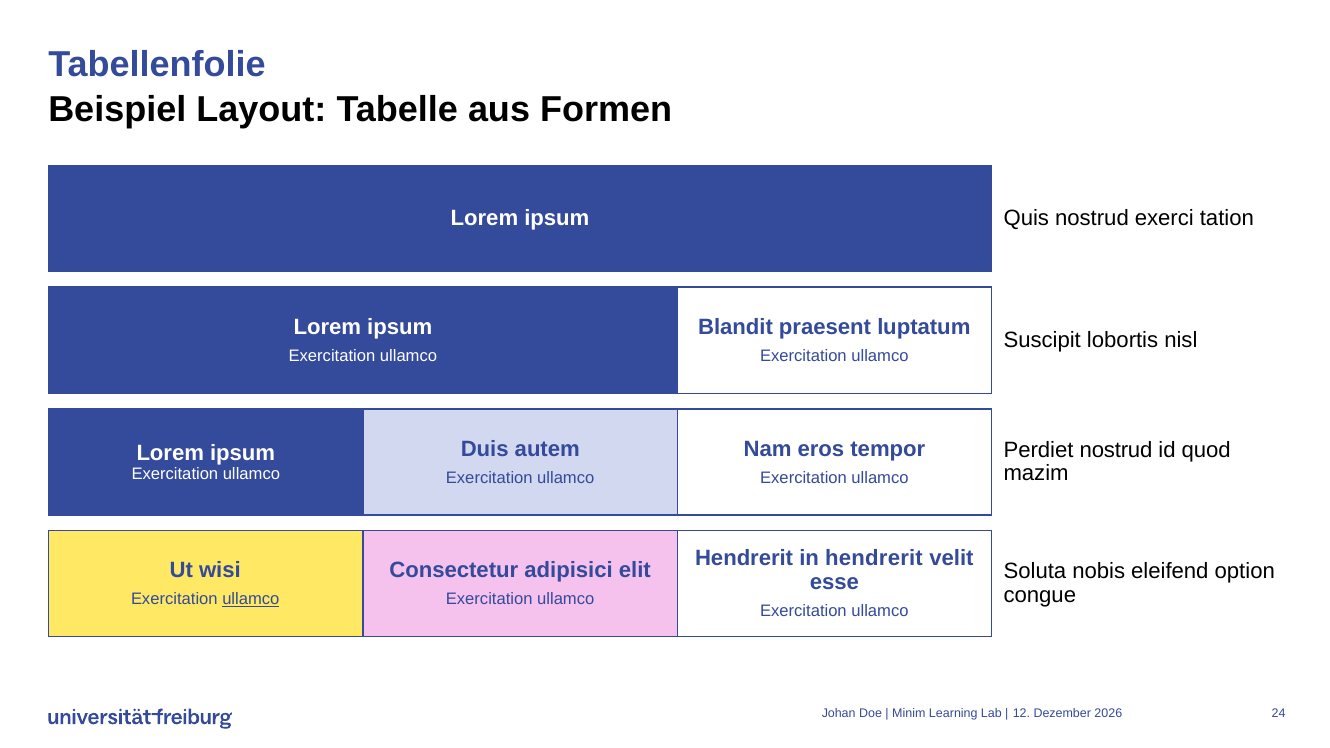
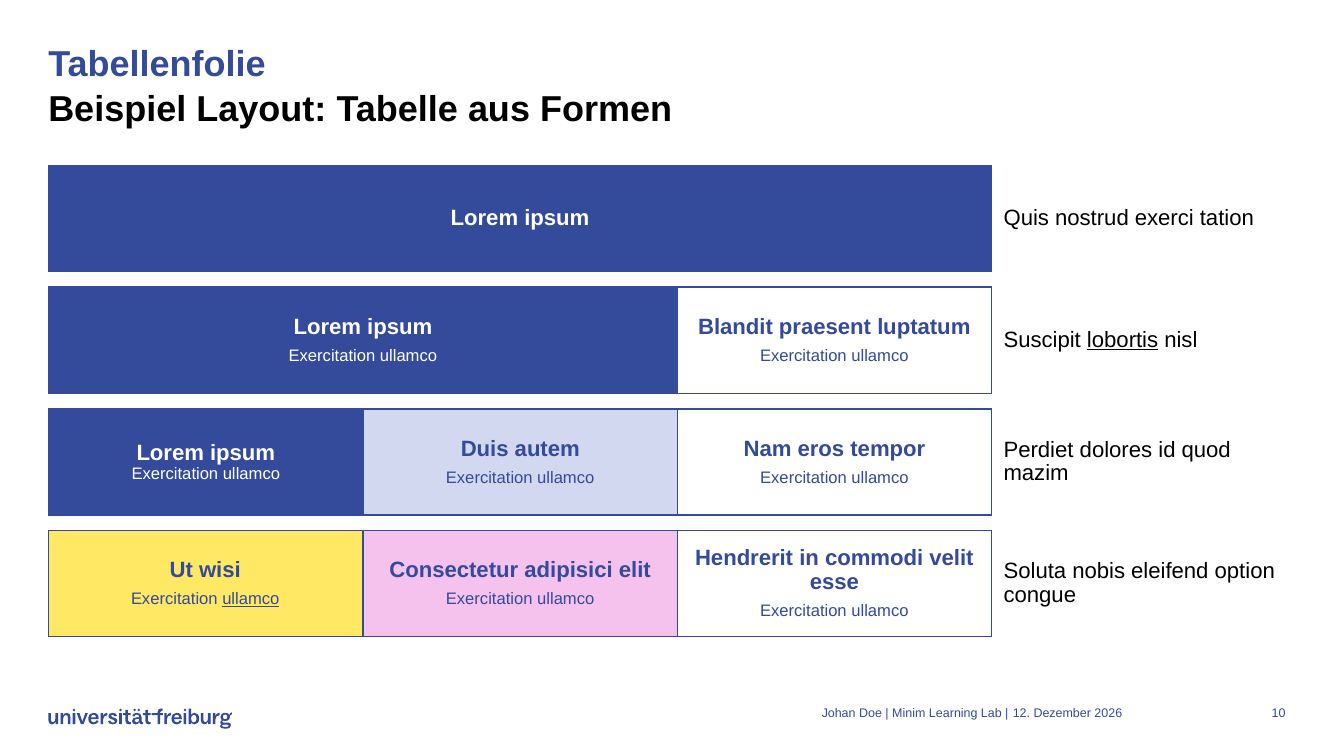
lobortis underline: none -> present (1123, 340)
Perdiet nostrud: nostrud -> dolores (1116, 450)
in hendrerit: hendrerit -> commodi (874, 559)
24: 24 -> 10 (1279, 713)
